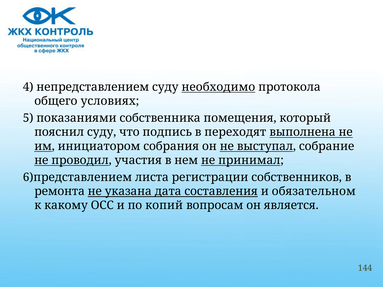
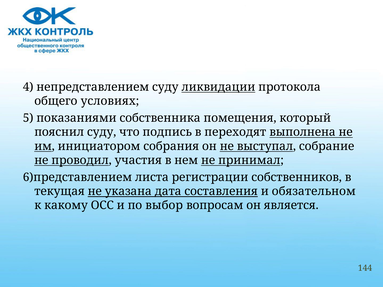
необходимо: необходимо -> ликвидации (218, 87)
ремонта: ремонта -> текущая (60, 192)
копий: копий -> выбор (164, 206)
